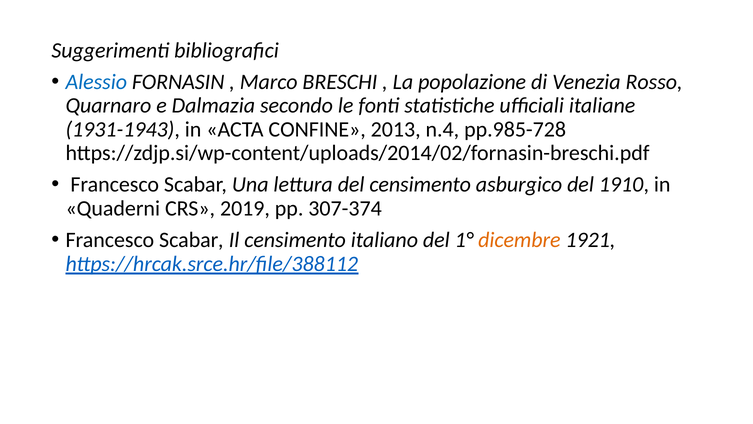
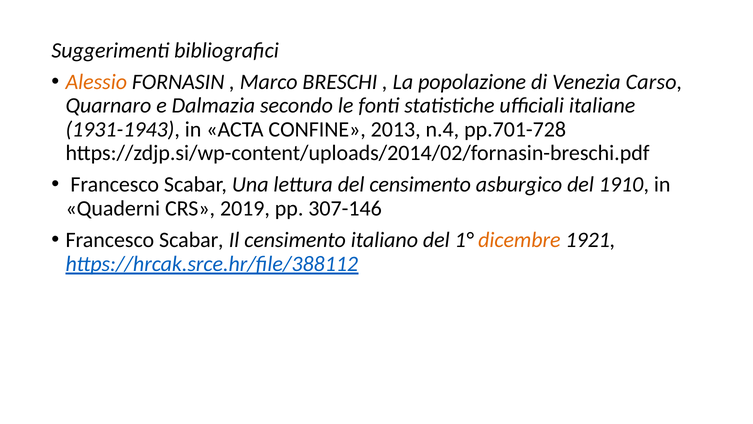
Alessio colour: blue -> orange (96, 82)
Rosso: Rosso -> Carso (654, 82)
pp.985-728: pp.985-728 -> pp.701-728 (515, 129)
307-374: 307-374 -> 307-146 (345, 208)
